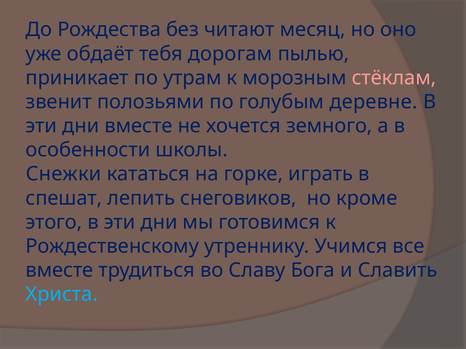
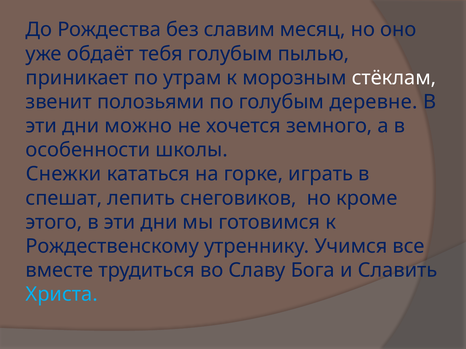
читают: читают -> славим (239, 30)
тебя дорогам: дорогам -> голубым (230, 54)
стёклам colour: pink -> white (394, 78)
дни вместе: вместе -> можно (138, 126)
